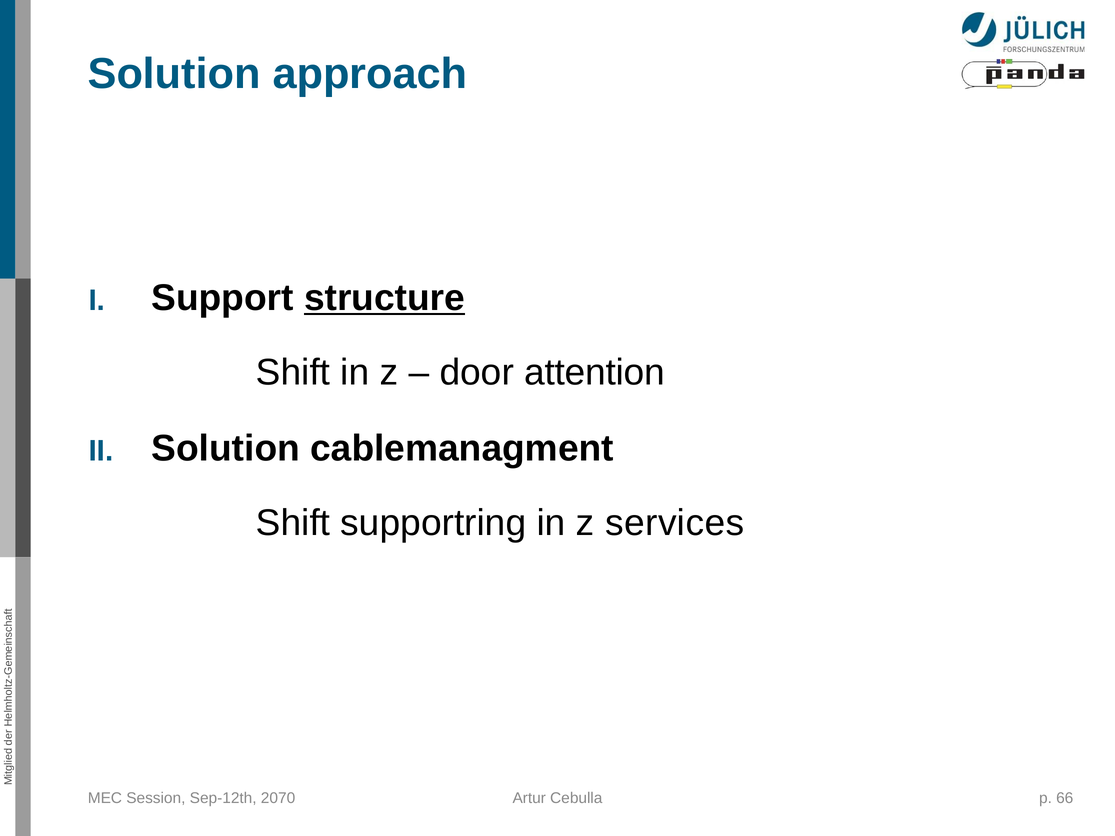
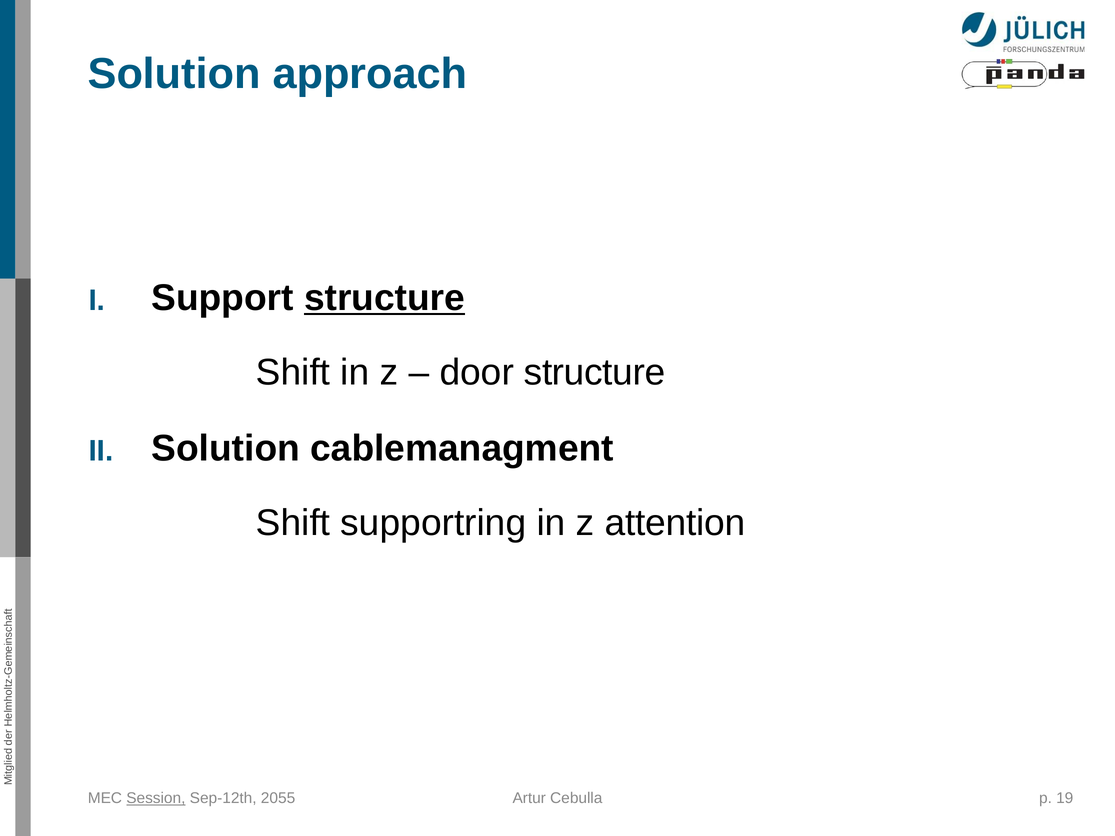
door attention: attention -> structure (595, 372)
services: services -> attention (675, 523)
Session underline: none -> present (156, 798)
2070: 2070 -> 2055 (278, 798)
66: 66 -> 19 (1065, 798)
